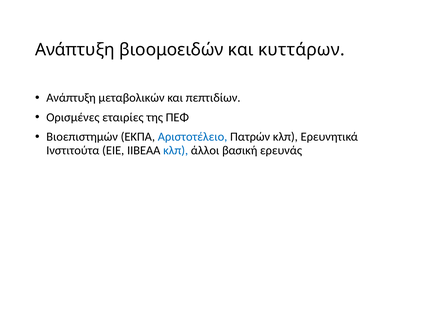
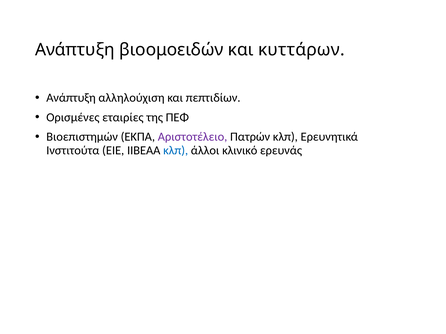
μεταβολικών: μεταβολικών -> αλληλούχιση (132, 98)
Αριστοτέλειο colour: blue -> purple (193, 137)
βασική: βασική -> κλινικό (240, 150)
